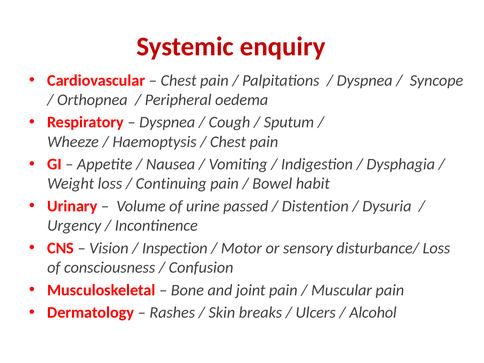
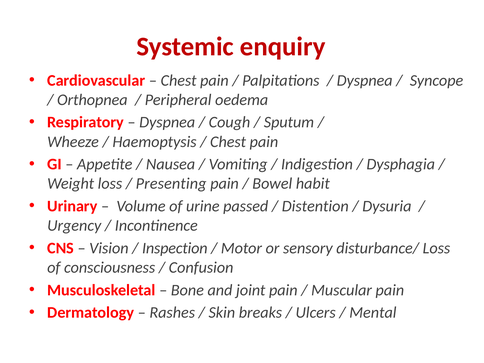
Continuing: Continuing -> Presenting (171, 184)
Alcohol: Alcohol -> Mental (373, 313)
